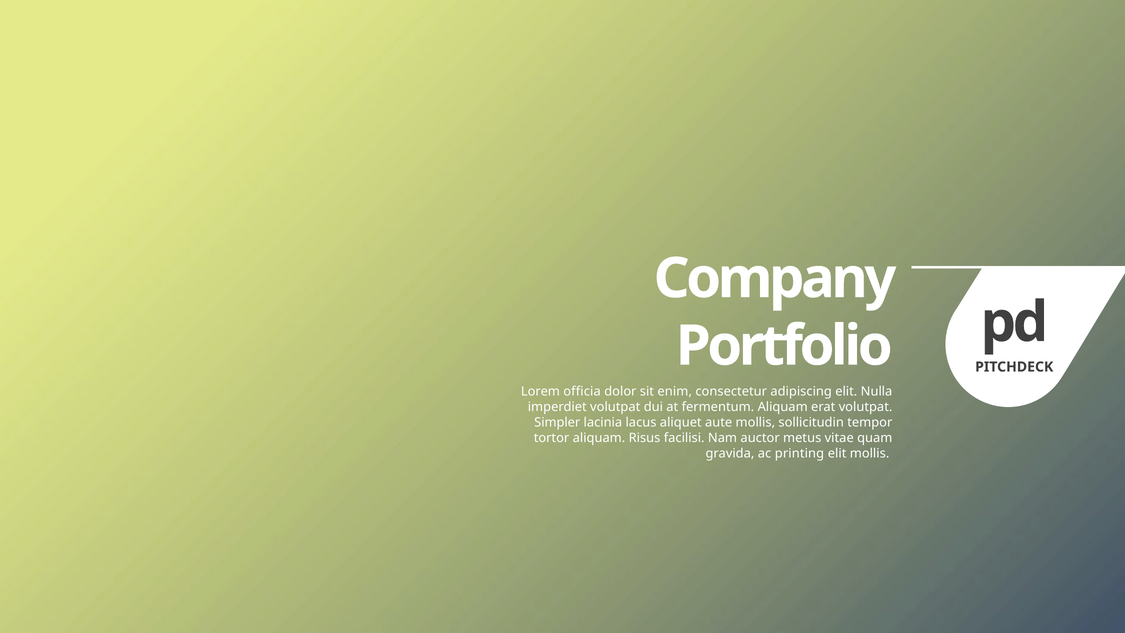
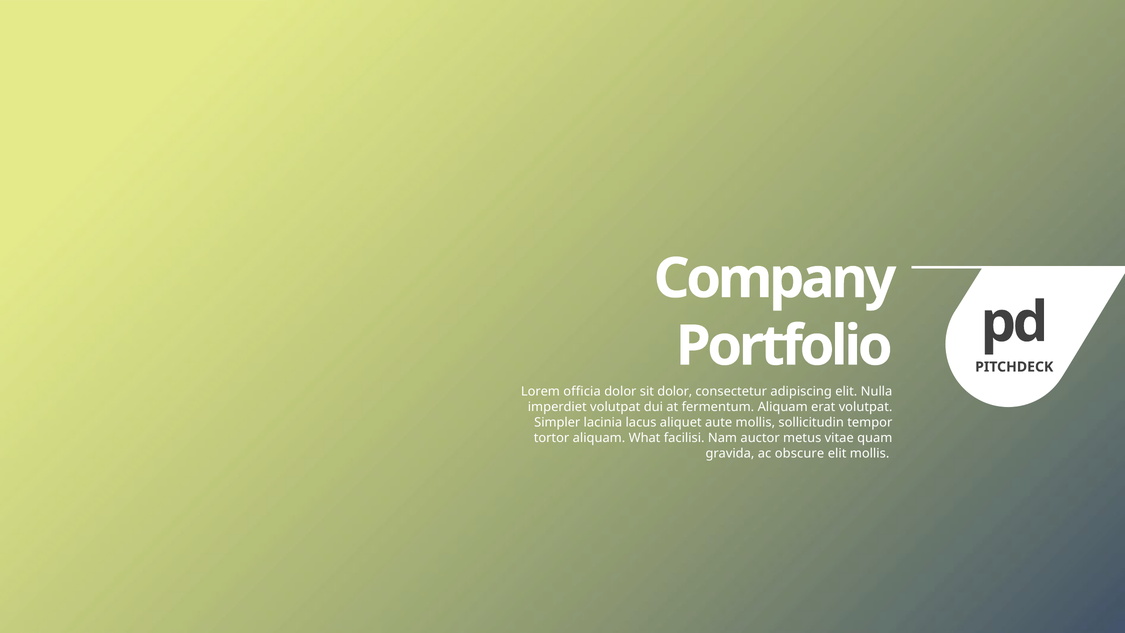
sit enim: enim -> dolor (675, 392)
Risus: Risus -> What (645, 438)
printing: printing -> obscure (799, 453)
